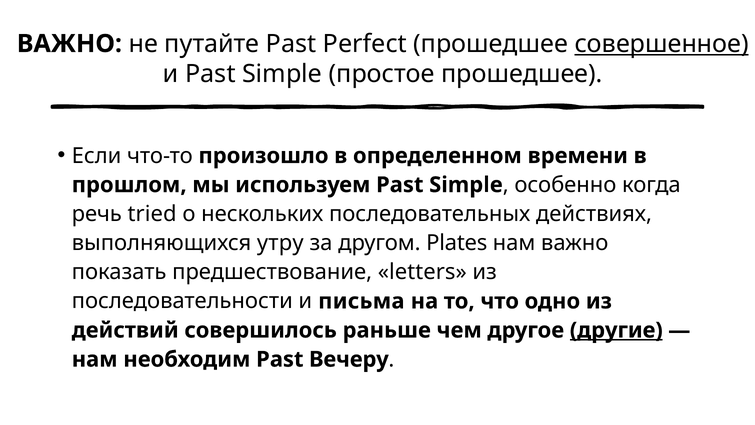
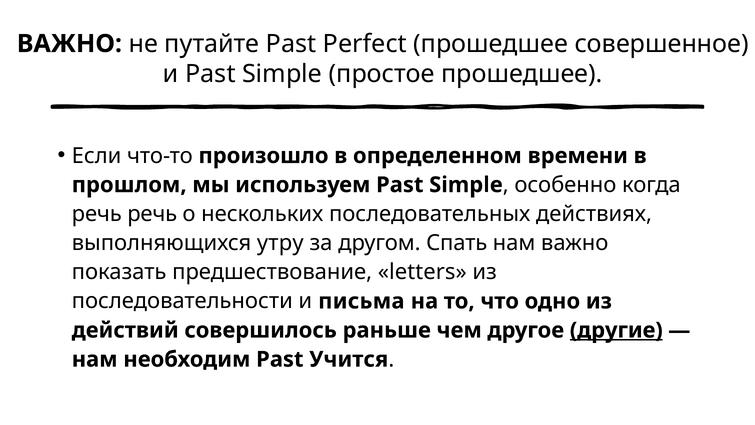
совершенное underline: present -> none (662, 44)
речь tried: tried -> речь (152, 214)
Plates: Plates -> Спать (457, 243)
Вечеру: Вечеру -> Учится (349, 359)
